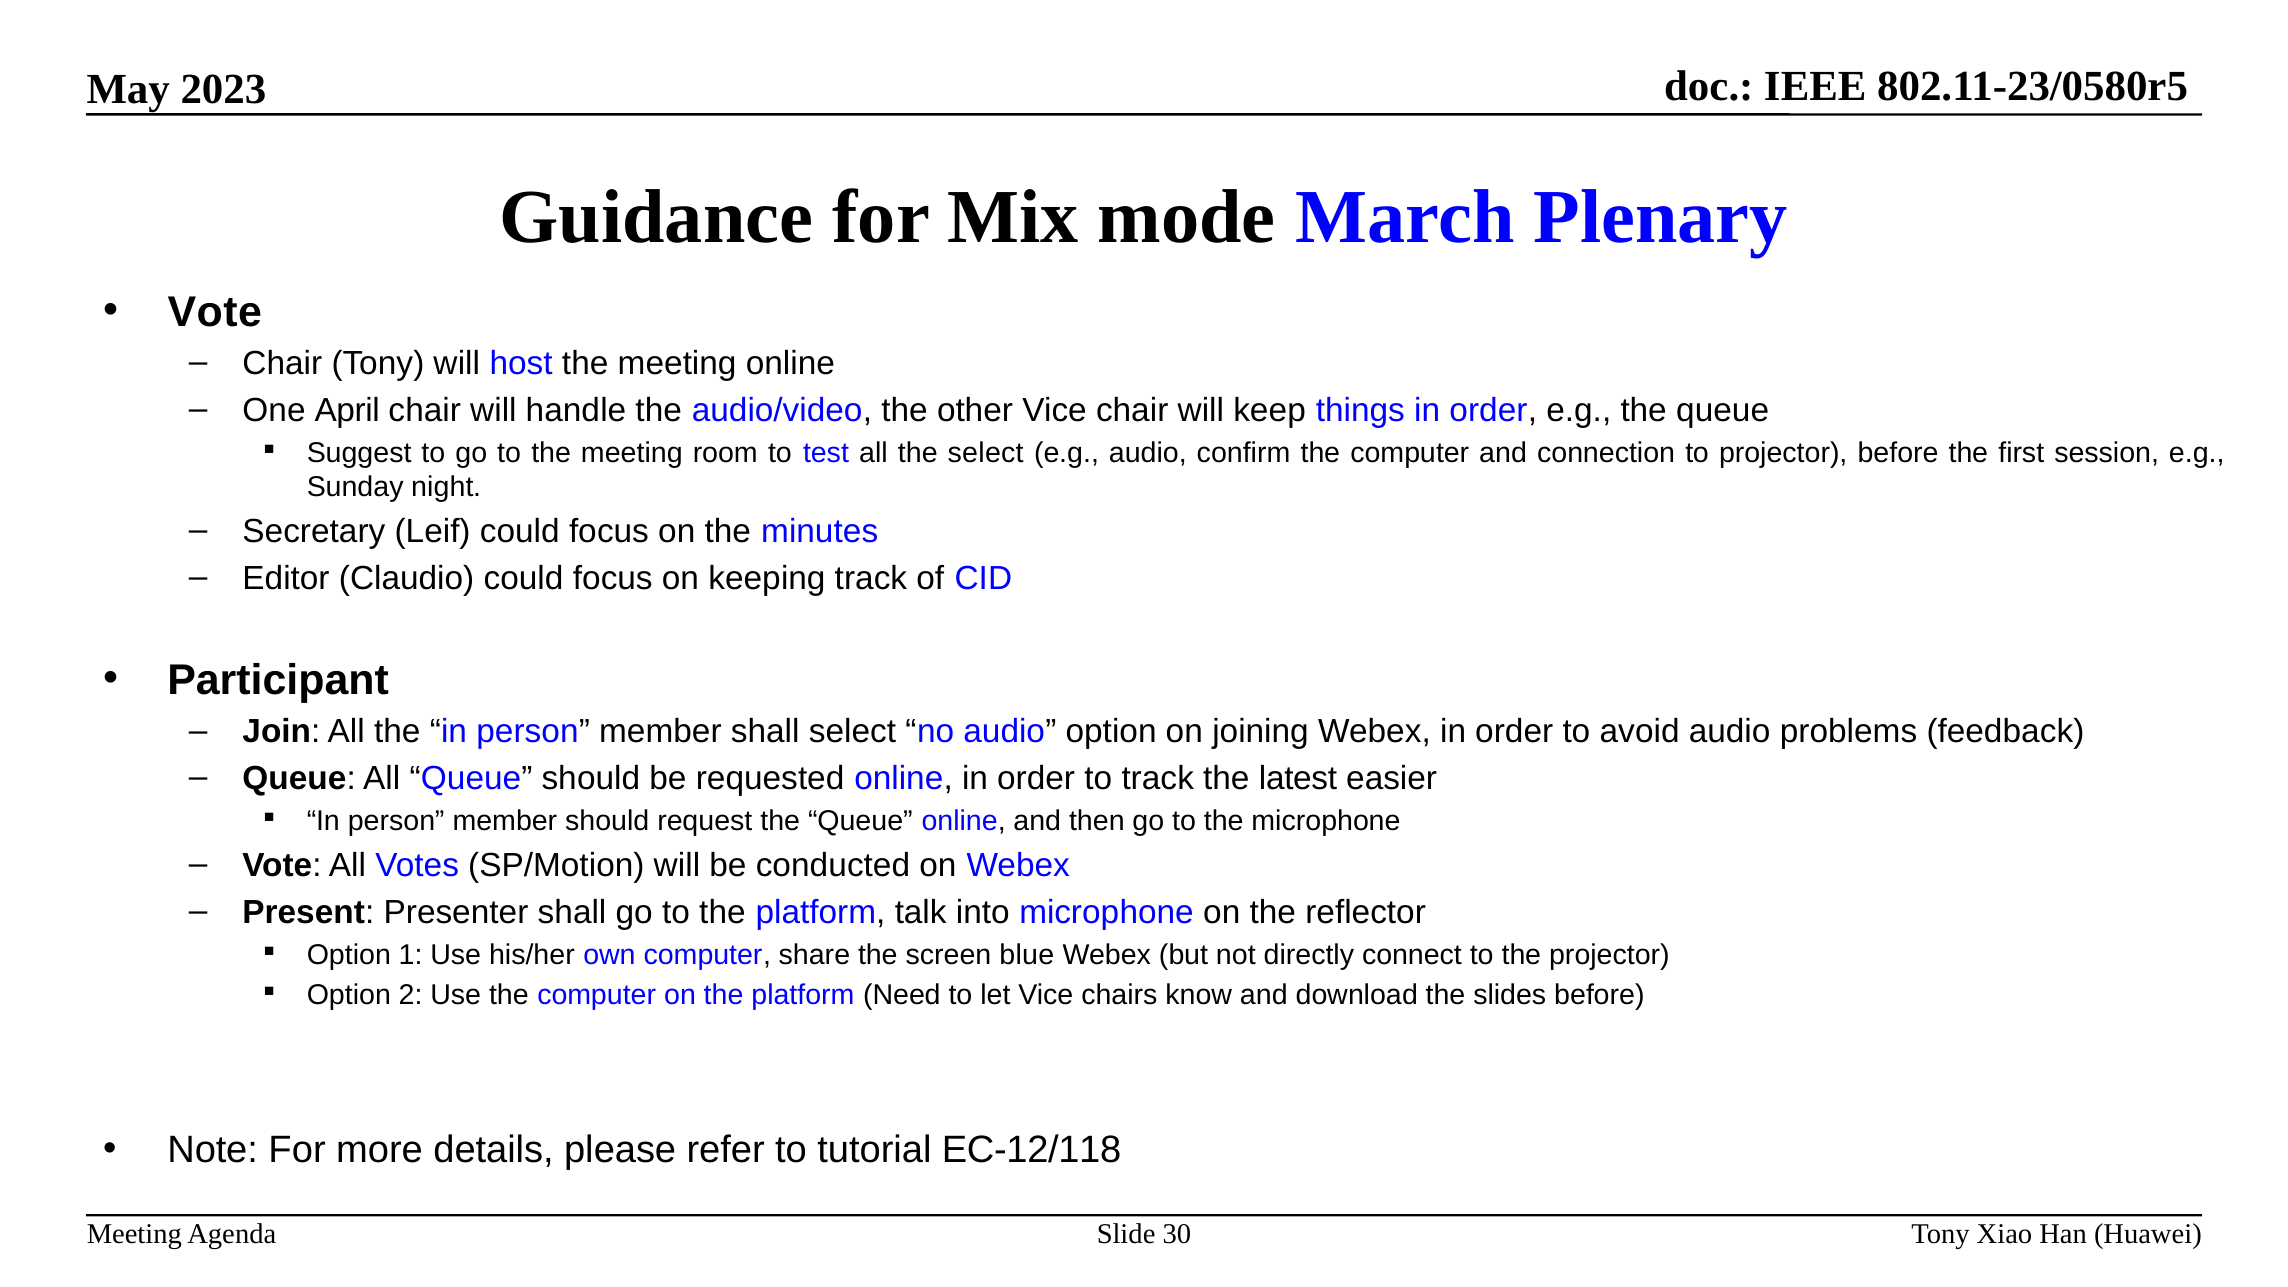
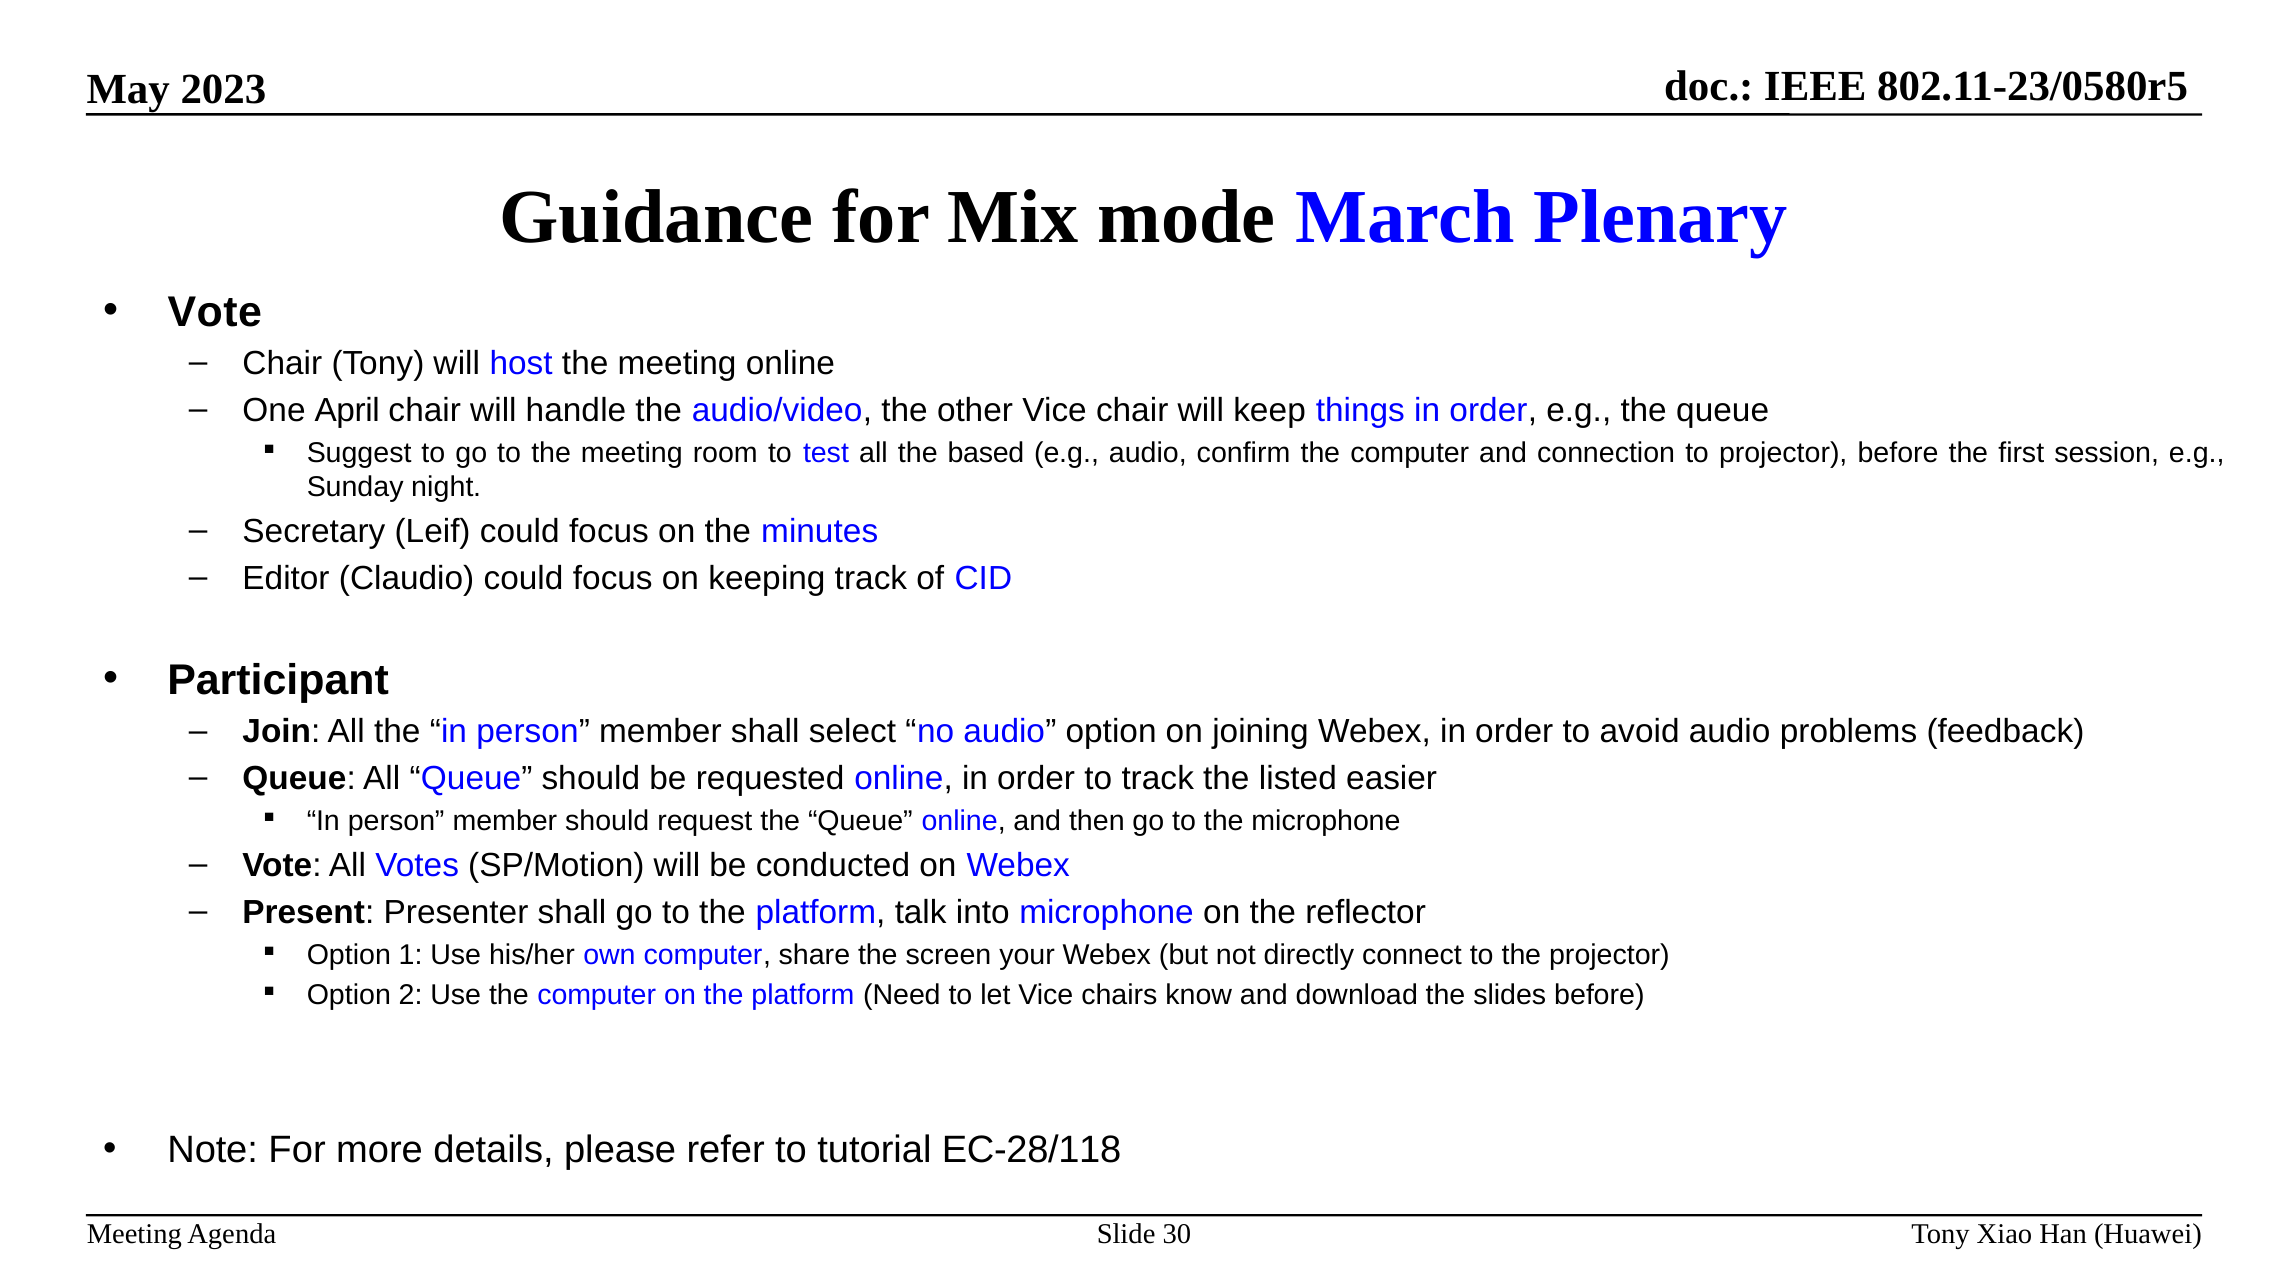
the select: select -> based (986, 453)
latest: latest -> listed (1298, 779)
blue: blue -> your (1027, 955)
EC-12/118: EC-12/118 -> EC-28/118 (1032, 1150)
